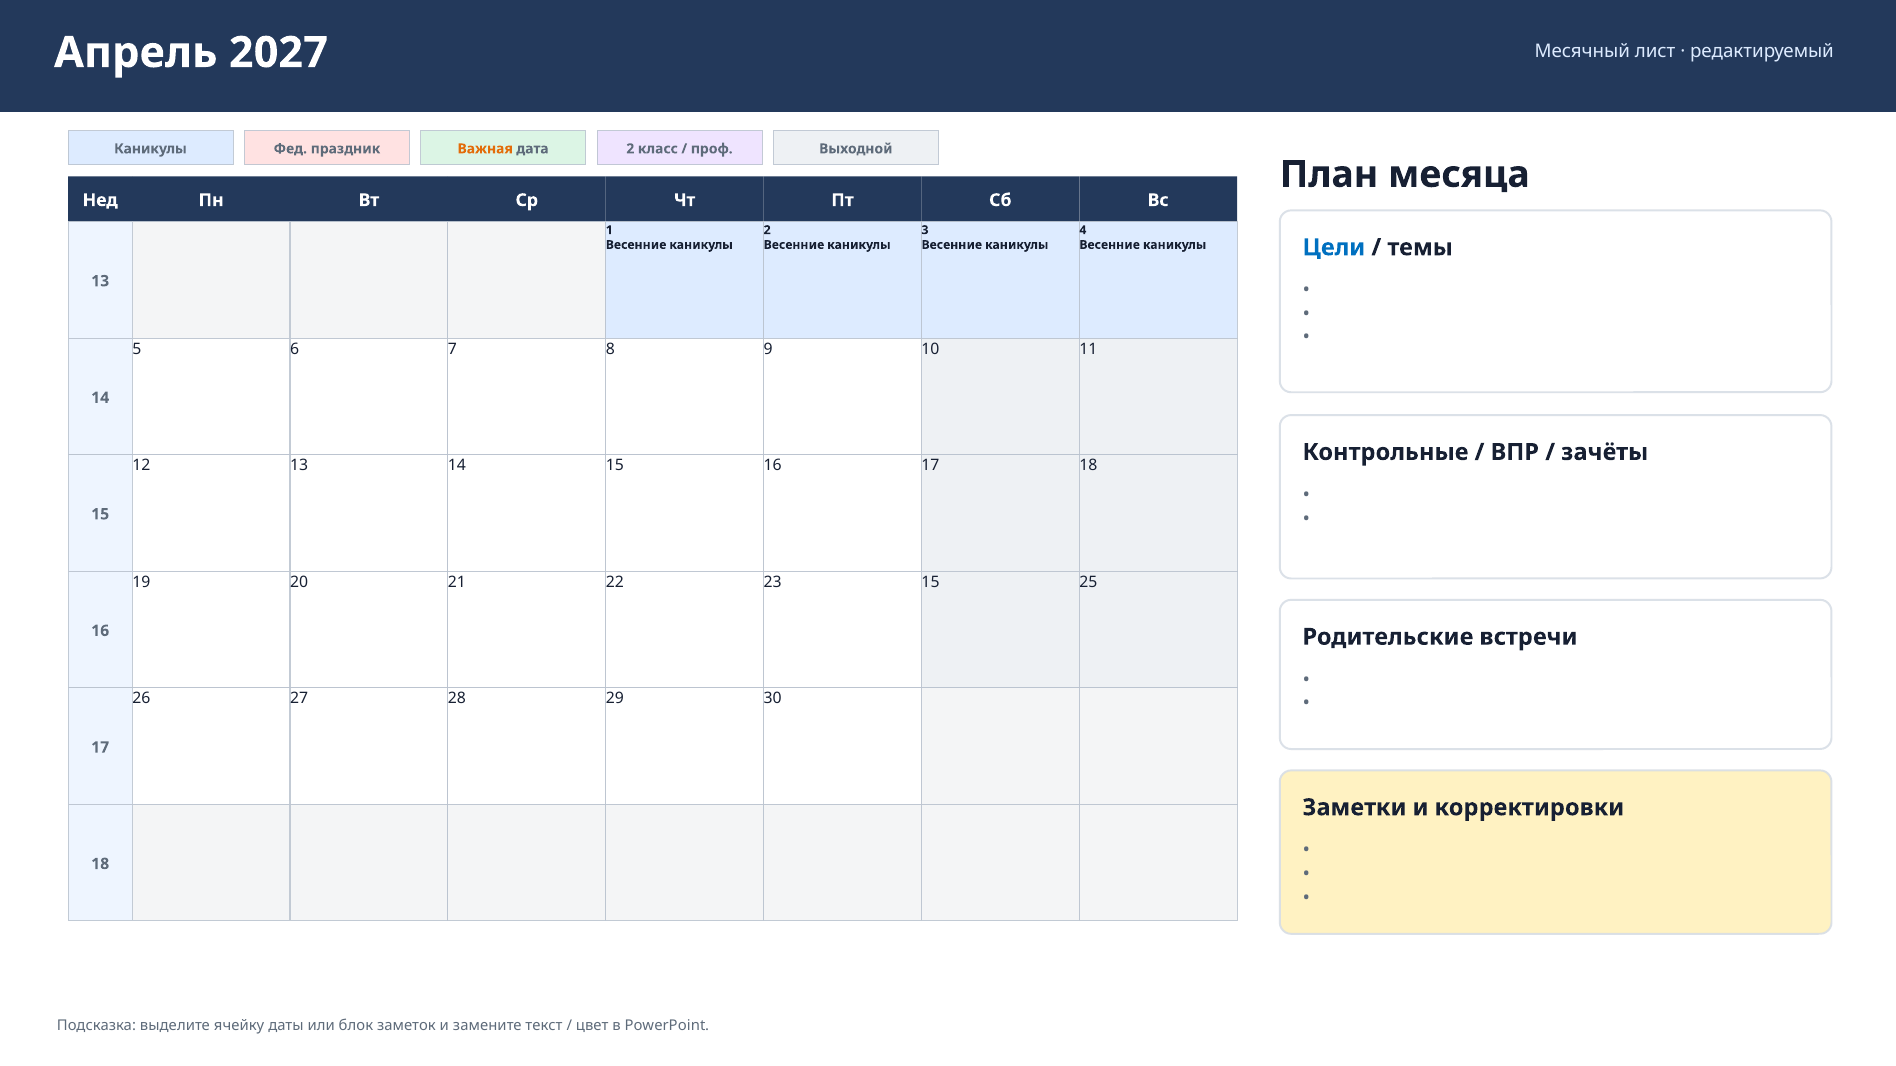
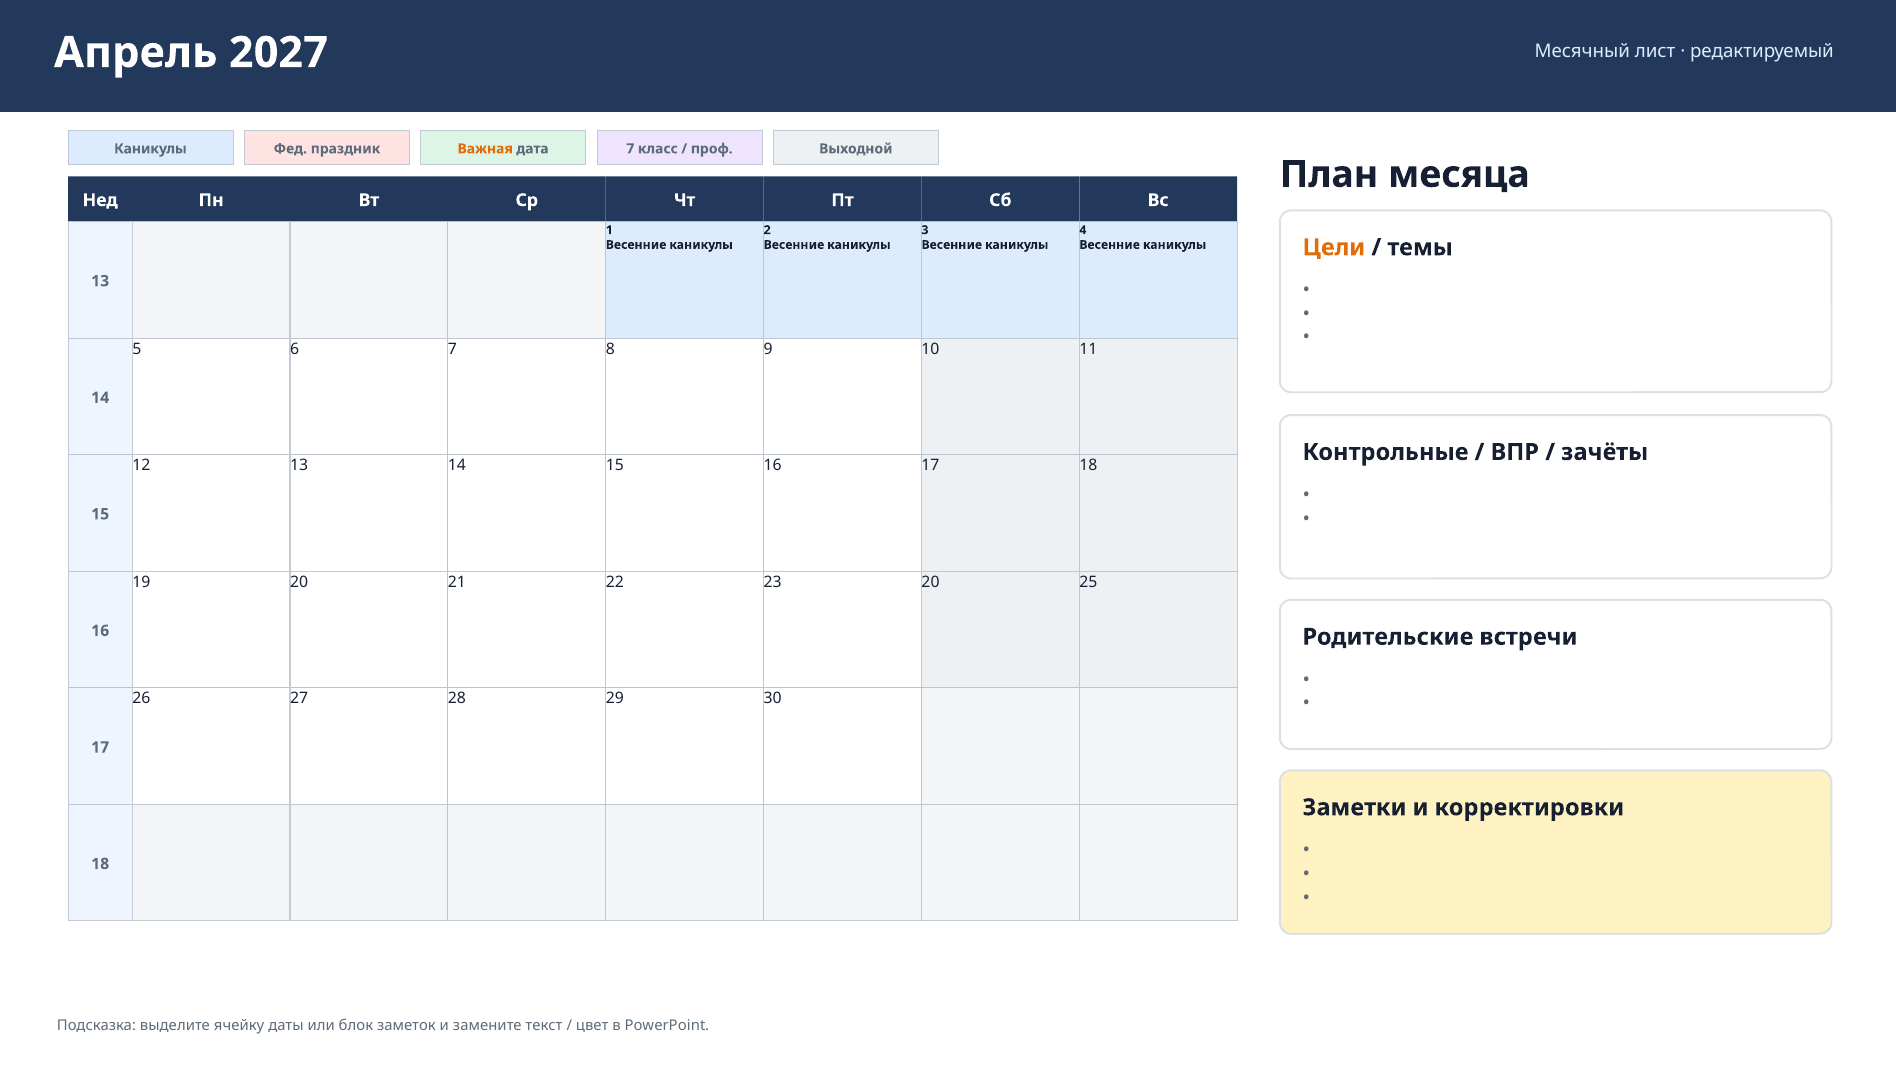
дата 2: 2 -> 7 (630, 149)
Цели colour: blue -> orange (1334, 248)
23 15: 15 -> 20 (931, 582)
